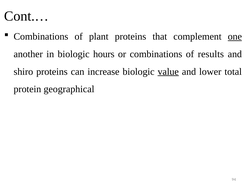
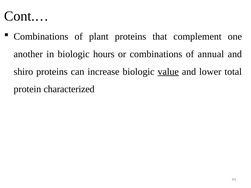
one underline: present -> none (235, 37)
results: results -> annual (211, 54)
geographical: geographical -> characterized (69, 89)
